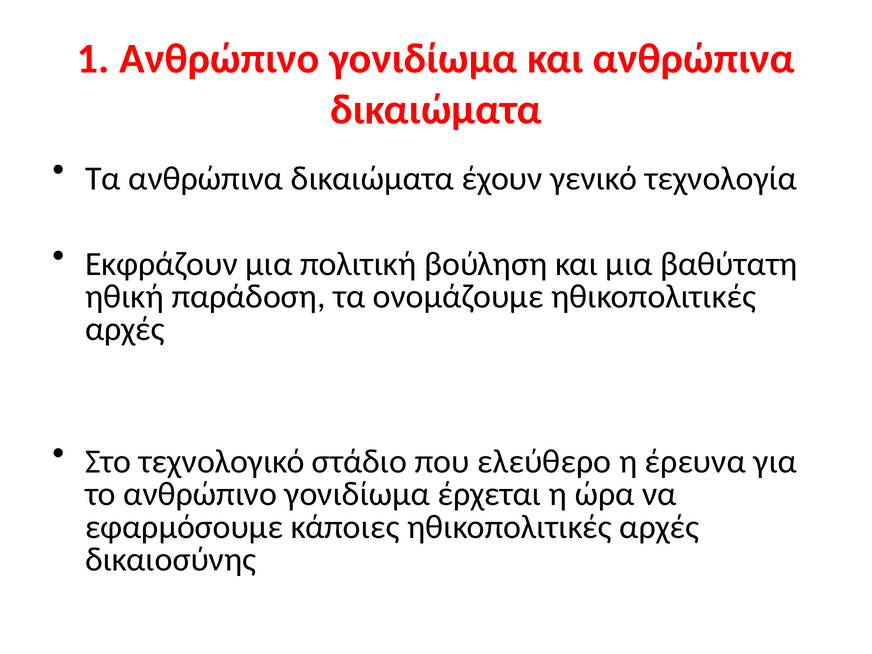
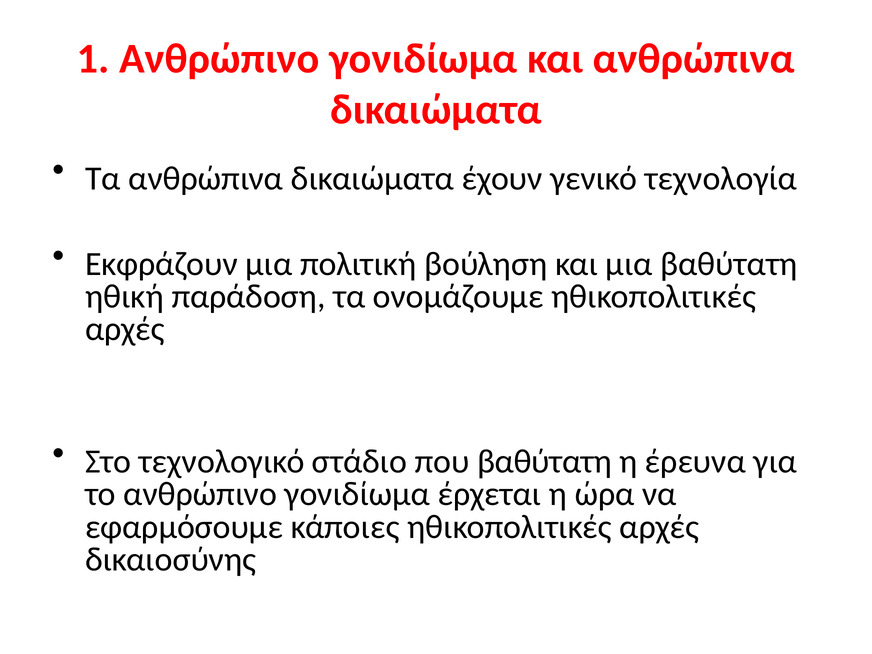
που ελεύθερο: ελεύθερο -> βαθύτατη (544, 462)
